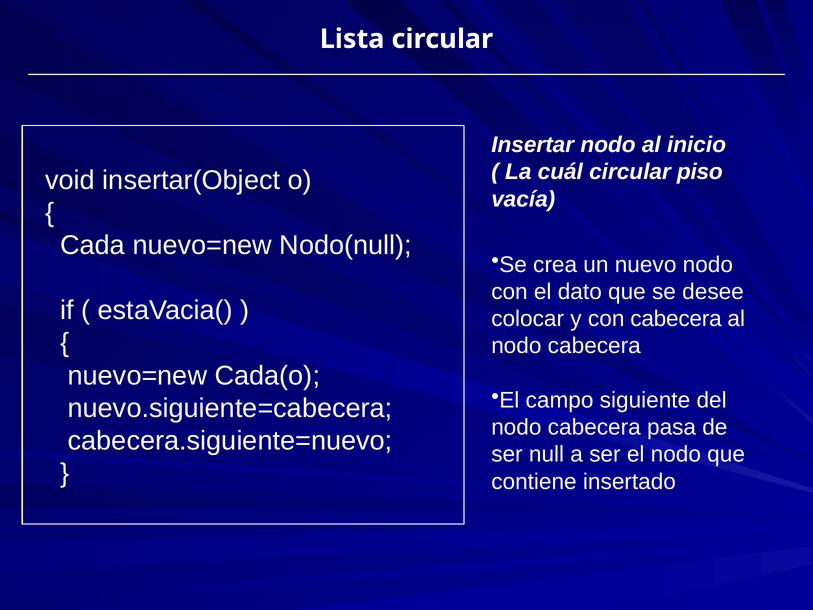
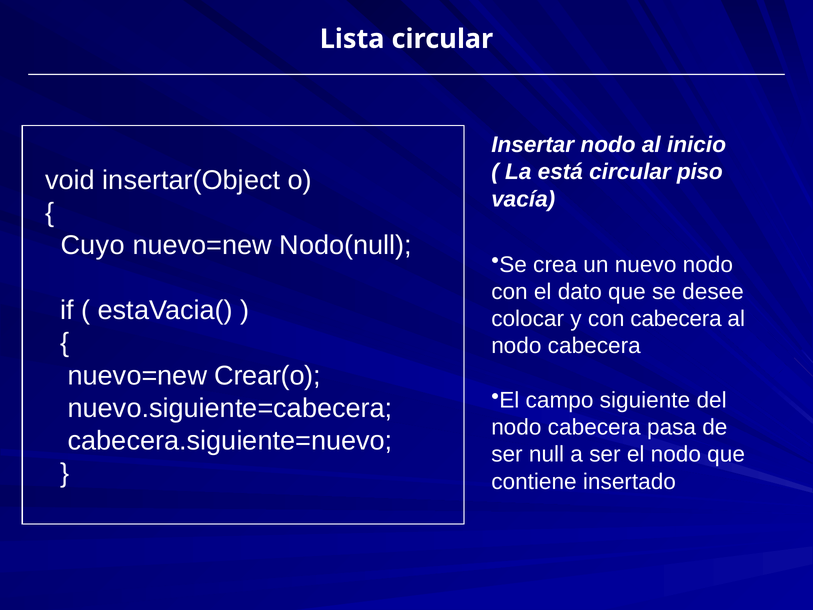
cuál: cuál -> está (560, 172)
Cada: Cada -> Cuyo (93, 245)
Cada(o: Cada(o -> Crear(o (267, 375)
